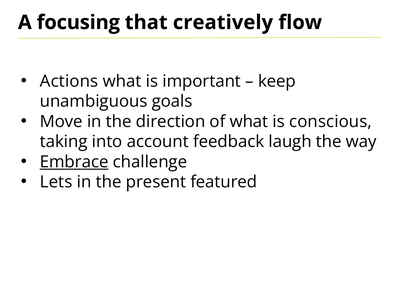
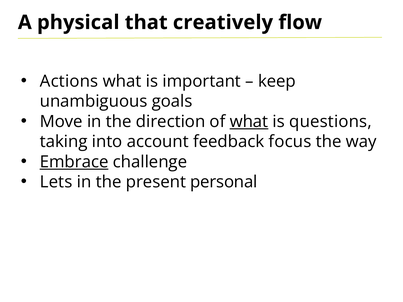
focusing: focusing -> physical (78, 22)
what underline: none -> present (249, 122)
conscious: conscious -> questions (330, 122)
laugh: laugh -> focus (290, 142)
featured: featured -> personal (224, 182)
